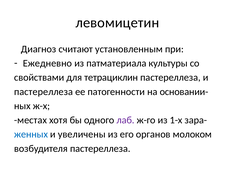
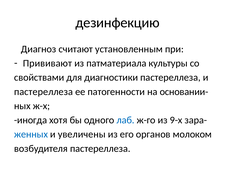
левомицетин: левомицетин -> дезинфекцию (118, 23)
Ежедневно: Ежедневно -> Прививают (47, 63)
тетрациклин: тетрациклин -> диагностики (111, 78)
местах: местах -> иногда (31, 120)
лаб colour: purple -> blue (125, 120)
1-х: 1-х -> 9-х (176, 120)
